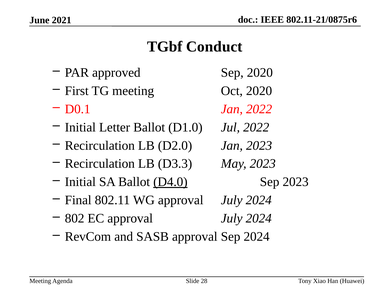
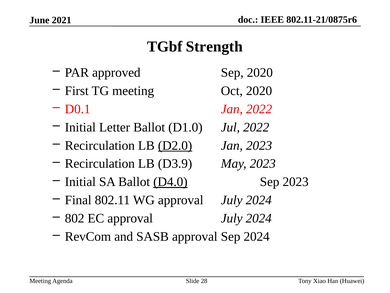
Conduct: Conduct -> Strength (214, 47)
D2.0 underline: none -> present (175, 145)
D3.3: D3.3 -> D3.9 (175, 163)
